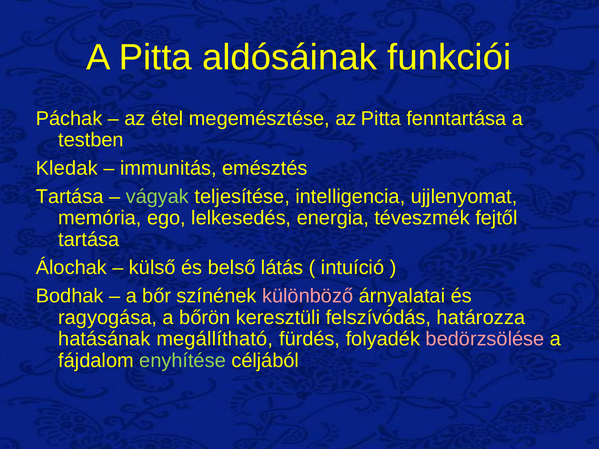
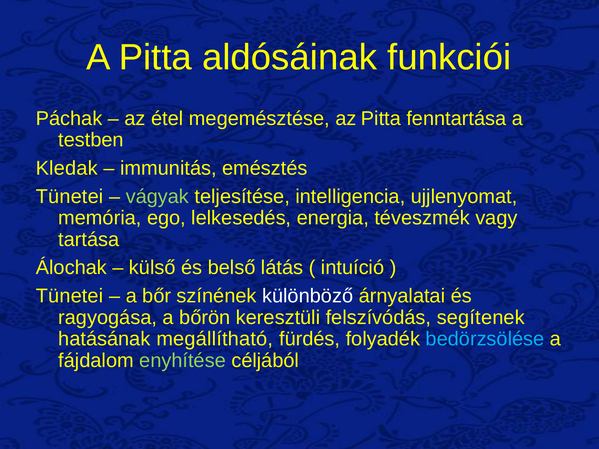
Tartása: Tartása -> Tünetei (70, 197)
fejtől: fejtől -> vagy (496, 218)
Bodhak: Bodhak -> Tünetei (70, 296)
különböző colour: pink -> white (308, 296)
határozza: határozza -> segítenek (481, 318)
bedörzsölése colour: pink -> light blue (485, 339)
